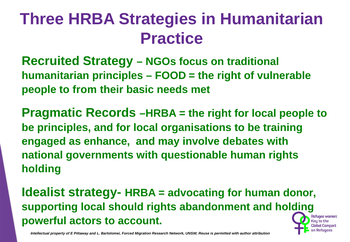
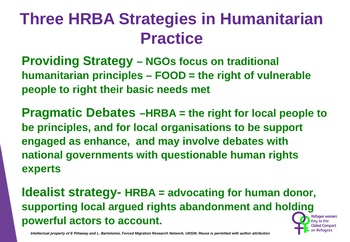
Recruited: Recruited -> Providing (51, 61)
to from: from -> right (85, 90)
Pragmatic Records: Records -> Debates (111, 113)
training: training -> support (283, 128)
holding: holding -> experts (41, 169)
should: should -> argued (126, 207)
